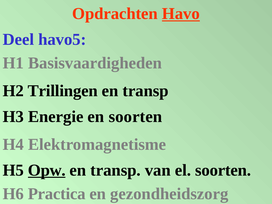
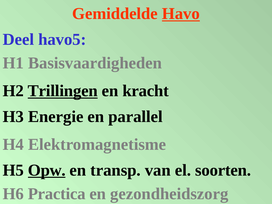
Opdrachten: Opdrachten -> Gemiddelde (115, 14)
Trillingen underline: none -> present (63, 91)
transp: transp -> kracht (146, 91)
en soorten: soorten -> parallel (136, 117)
